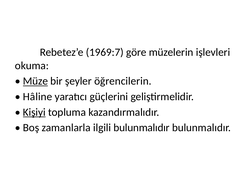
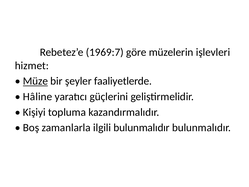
okuma: okuma -> hizmet (32, 66)
öğrencilerin: öğrencilerin -> faaliyetlerde (123, 81)
Kişiyi underline: present -> none (34, 112)
